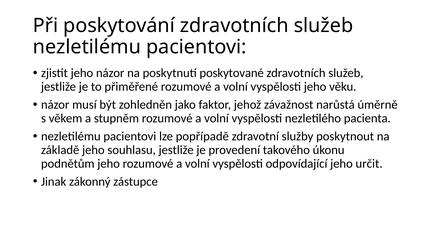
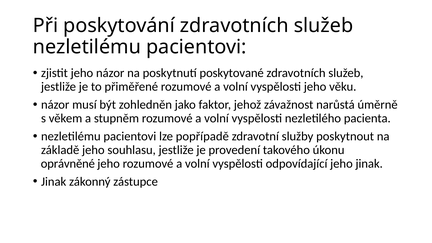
podnětům: podnětům -> oprávněné (68, 164)
jeho určit: určit -> jinak (369, 164)
